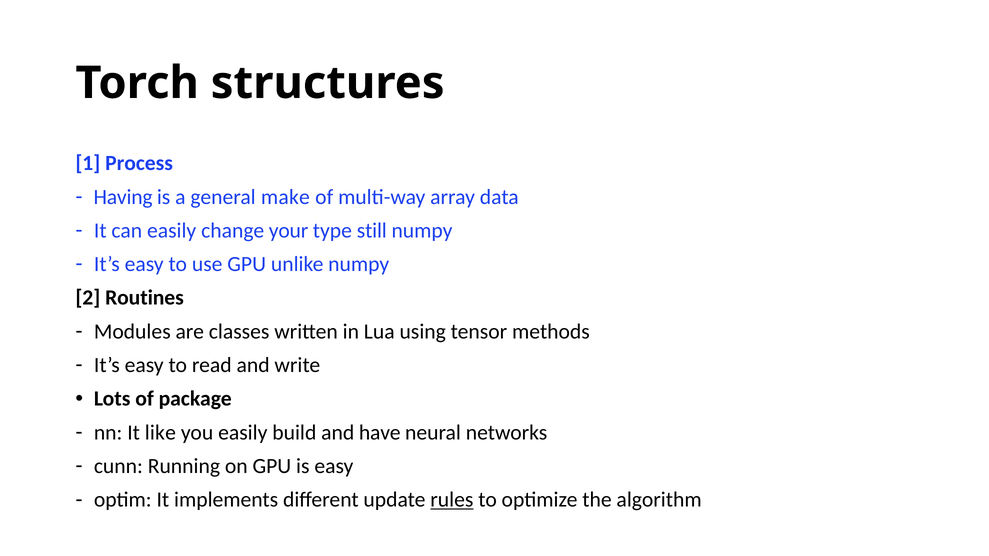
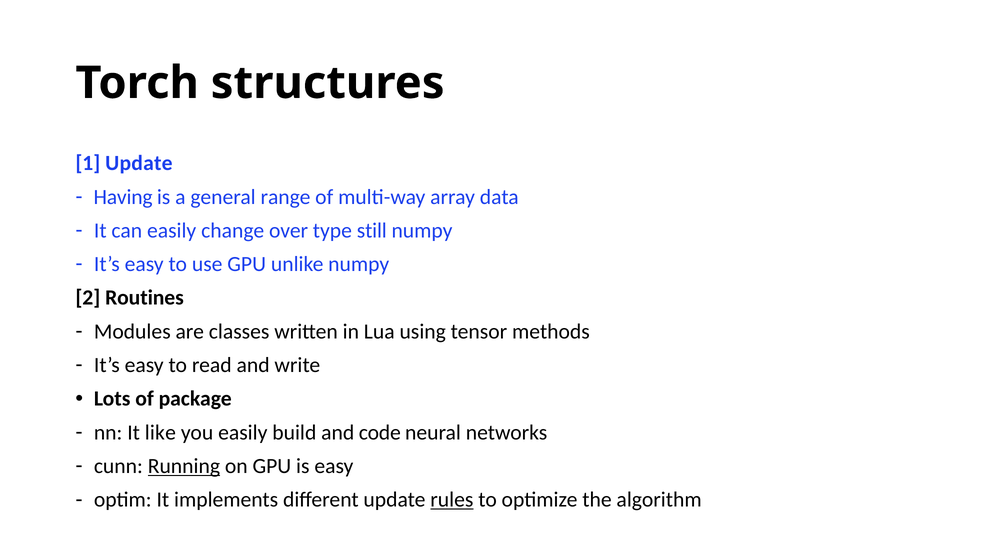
1 Process: Process -> Update (139, 163)
make: make -> range (286, 197)
your: your -> over (289, 231)
have: have -> code (380, 433)
Running underline: none -> present (184, 466)
